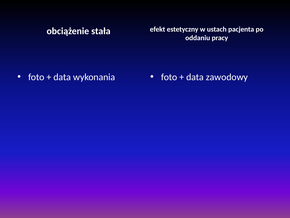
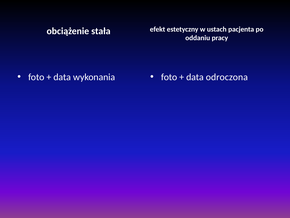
zawodowy: zawodowy -> odroczona (227, 77)
